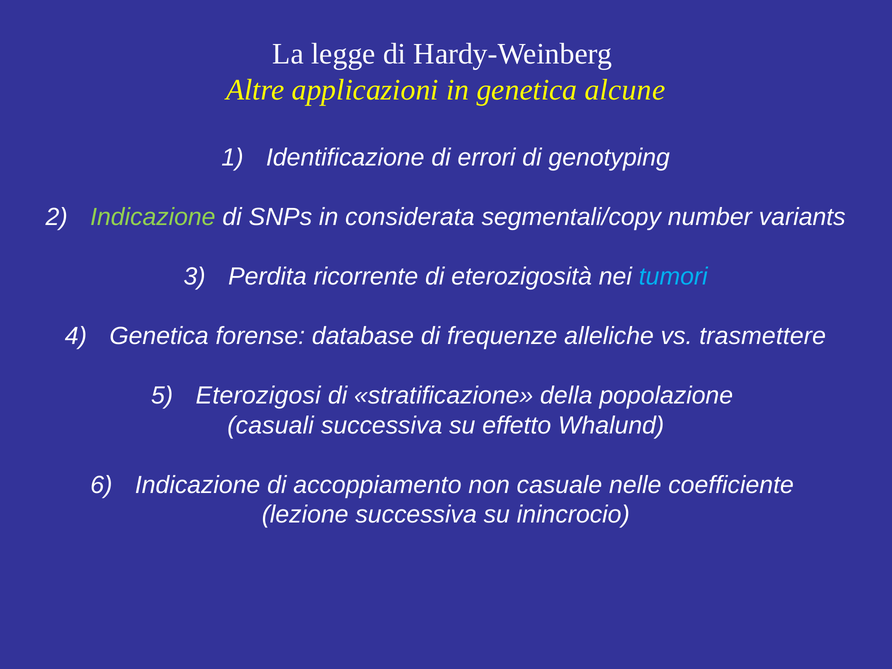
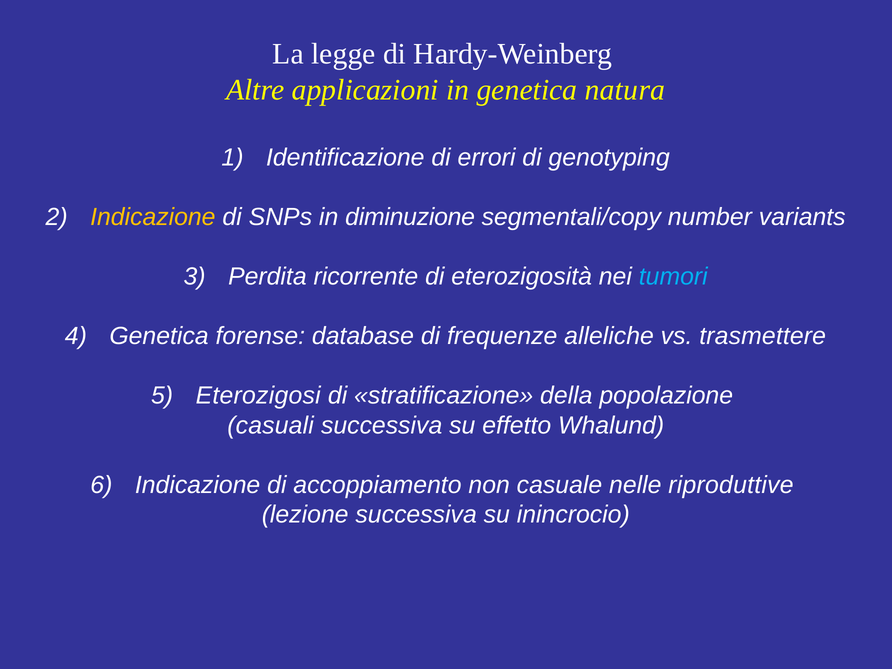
alcune: alcune -> natura (625, 90)
Indicazione colour: light green -> yellow (153, 217)
considerata: considerata -> diminuzione (410, 217)
coefficiente: coefficiente -> riproduttive (731, 485)
